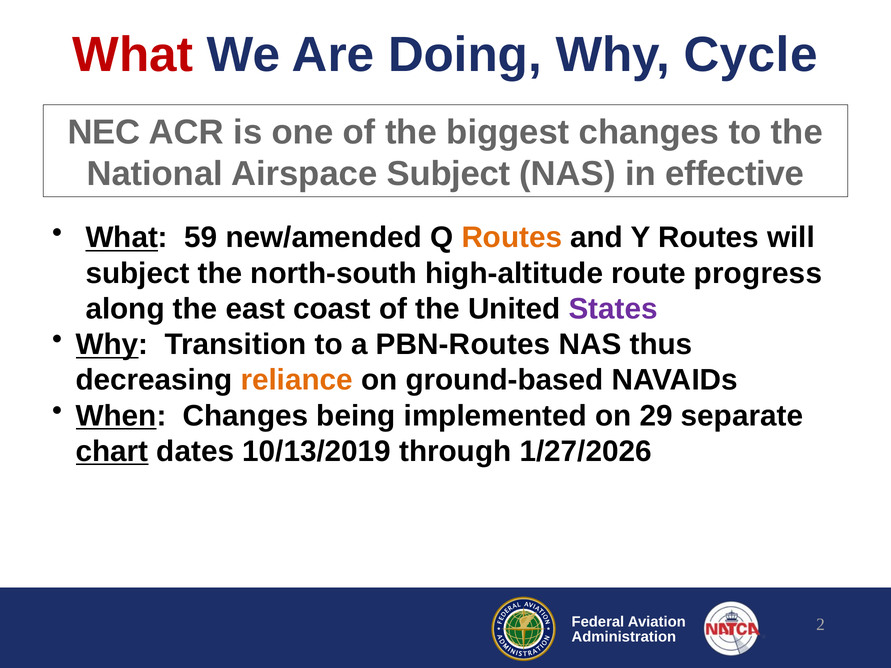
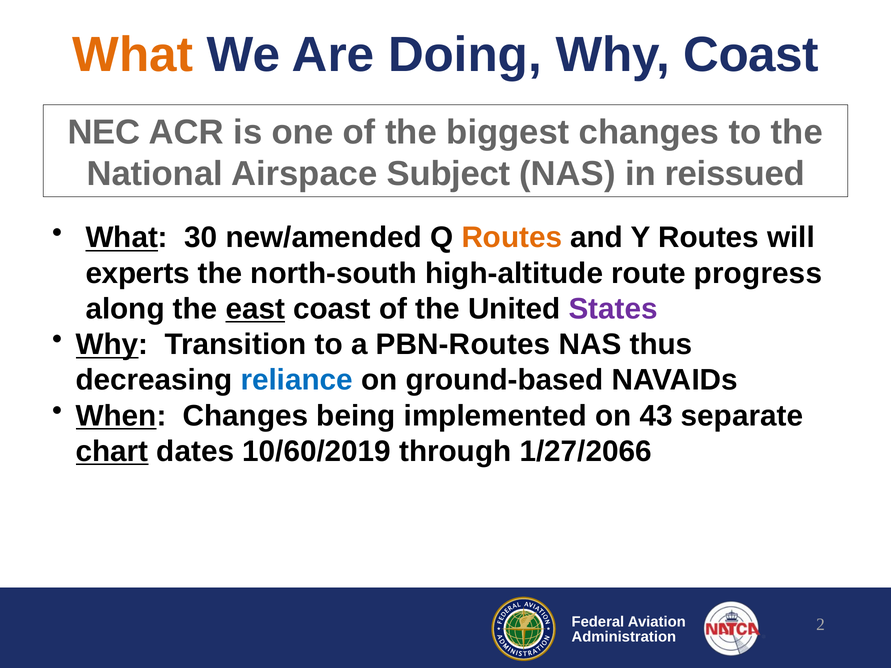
What colour: red -> orange (133, 55)
Why Cycle: Cycle -> Coast (751, 55)
effective: effective -> reissued (735, 174)
59: 59 -> 30 (201, 238)
subject: subject -> experts (138, 273)
east underline: none -> present (255, 309)
reliance colour: orange -> blue (297, 380)
29: 29 -> 43 (656, 416)
10/13/2019: 10/13/2019 -> 10/60/2019 (317, 452)
1/27/2026: 1/27/2026 -> 1/27/2066 (586, 452)
